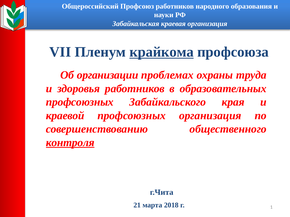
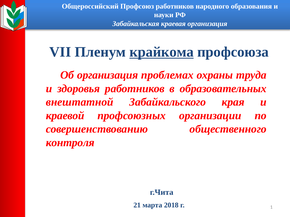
Об организации: организации -> организация (108, 75)
профсоюзных: профсоюзных -> внештатной (80, 102)
профсоюзных организация: организация -> организации (210, 116)
контроля underline: present -> none (70, 143)
